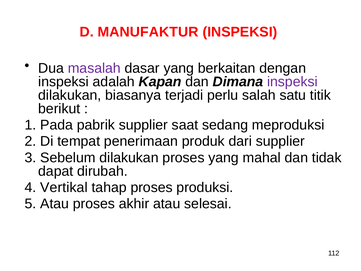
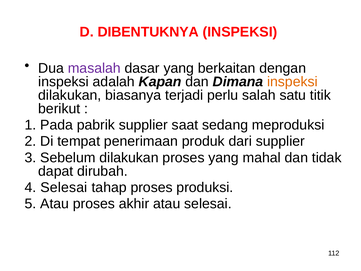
MANUFAKTUR: MANUFAKTUR -> DIBENTUKNYA (148, 32)
inspeksi colour: purple -> orange (292, 82)
4 Vertikal: Vertikal -> Selesai (64, 187)
